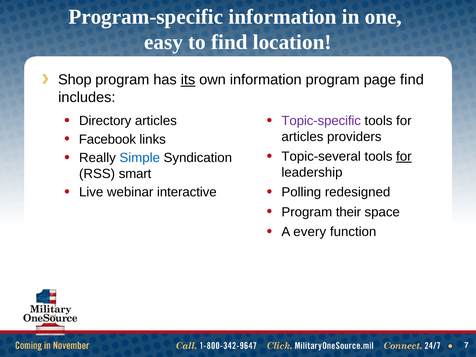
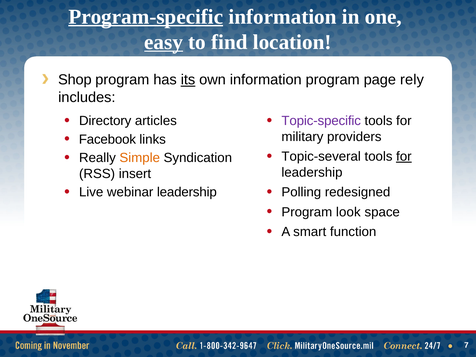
Program-specific underline: none -> present (146, 17)
easy underline: none -> present (164, 42)
page find: find -> rely (412, 80)
articles: articles -> military (302, 137)
Simple colour: blue -> orange (140, 158)
smart: smart -> insert (135, 174)
webinar interactive: interactive -> leadership (187, 192)
their: their -> look (348, 212)
every: every -> smart (310, 232)
